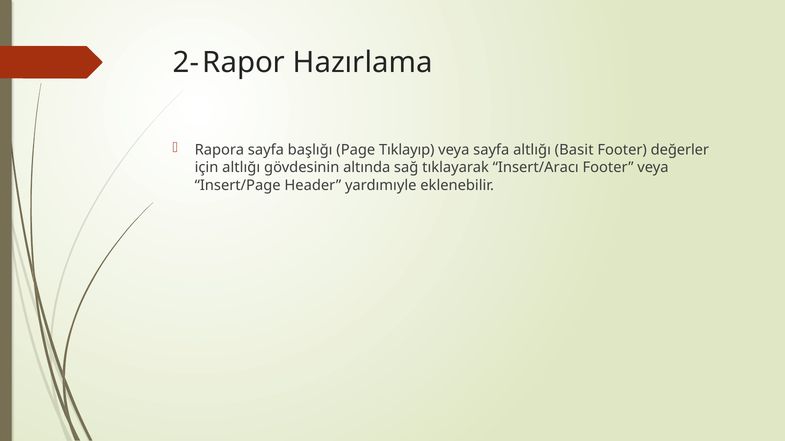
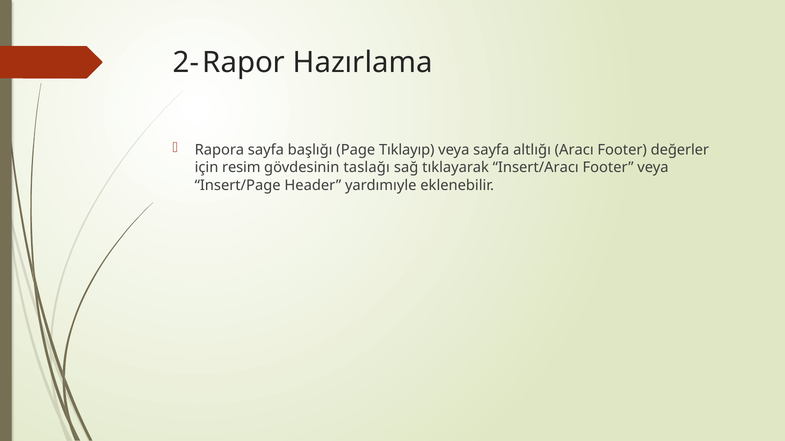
Basit: Basit -> Aracı (574, 150)
için altlığı: altlığı -> resim (241, 168)
altında: altında -> taslağı (367, 168)
